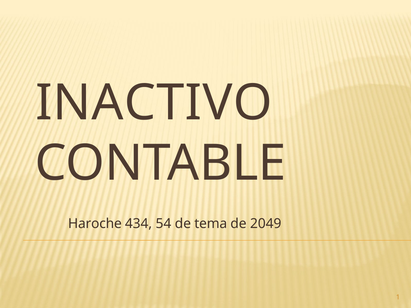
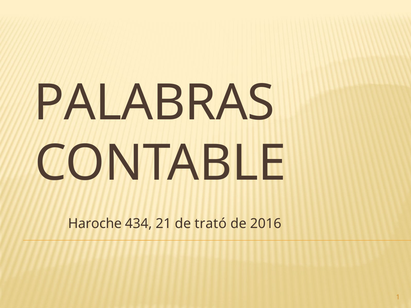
INACTIVO: INACTIVO -> PALABRAS (154, 103)
54: 54 -> 21 (163, 224)
tema: tema -> trató (211, 224)
2049: 2049 -> 2016 (266, 224)
